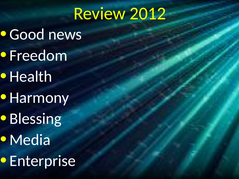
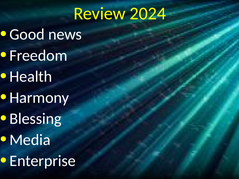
2012: 2012 -> 2024 (148, 14)
